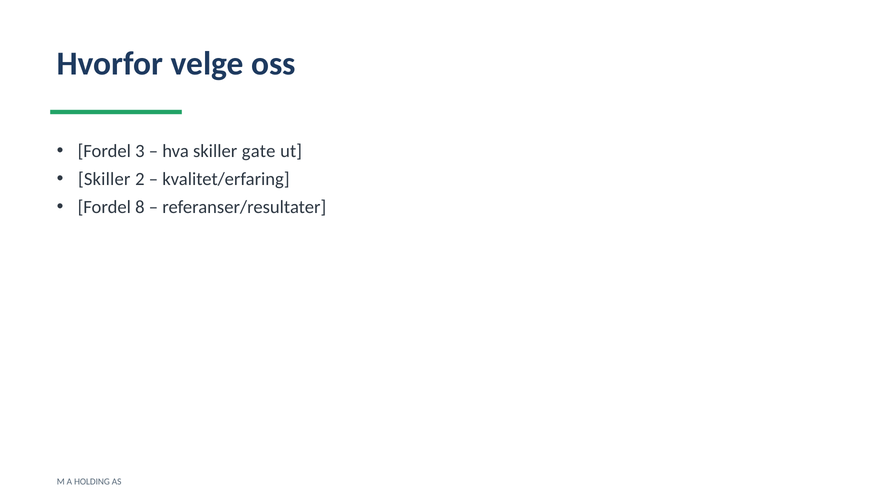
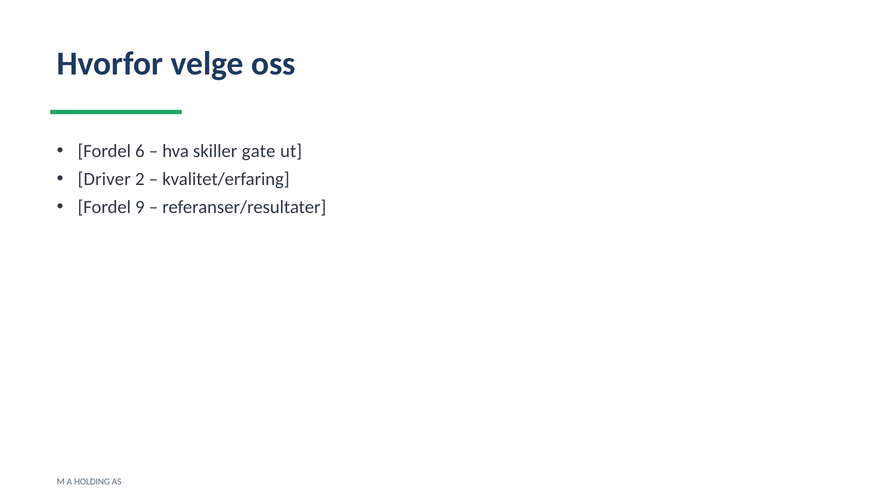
3: 3 -> 6 (140, 151)
Skiller: Skiller -> Driver (104, 179)
8: 8 -> 9 (140, 207)
